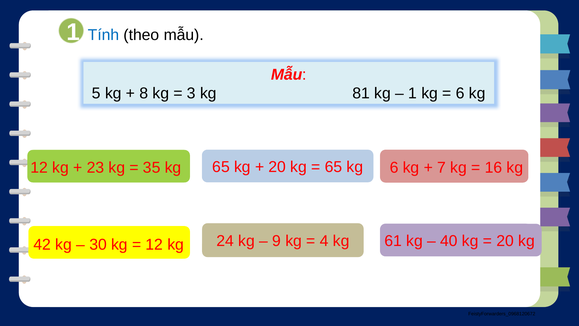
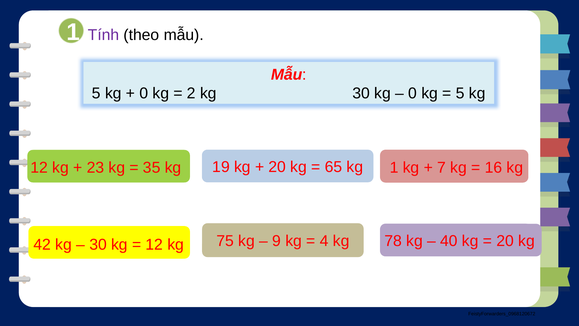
Tính colour: blue -> purple (104, 35)
8: 8 -> 0 (144, 93)
3: 3 -> 2 (191, 93)
kg 81: 81 -> 30 (361, 93)
1: 1 -> 0 (413, 93)
6: 6 -> 5 (460, 93)
kg 65: 65 -> 19 (221, 167)
kg 6: 6 -> 1 (394, 168)
24: 24 -> 75 (225, 241)
61: 61 -> 78 (393, 241)
